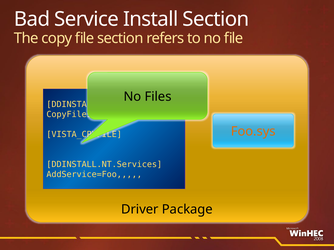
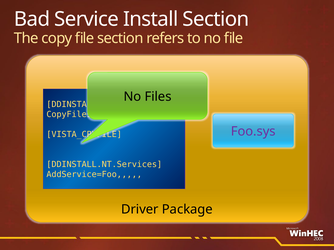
Foo.sys colour: orange -> purple (253, 132)
